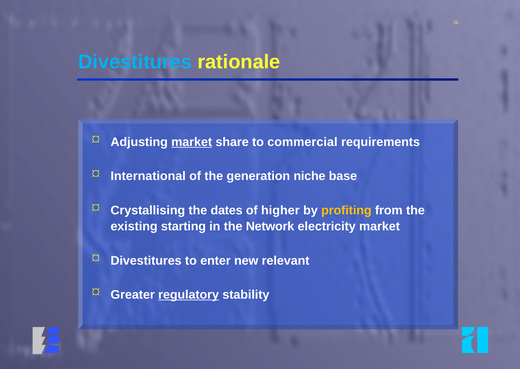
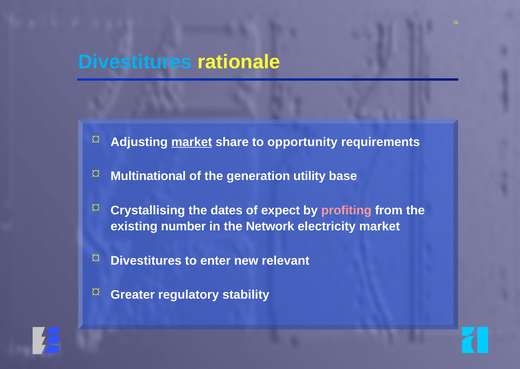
commercial: commercial -> opportunity (302, 142)
International: International -> Multinational (148, 176)
niche: niche -> utility (309, 176)
higher: higher -> expect (281, 210)
profiting colour: yellow -> pink (346, 210)
starting: starting -> number (183, 226)
regulatory underline: present -> none (189, 295)
